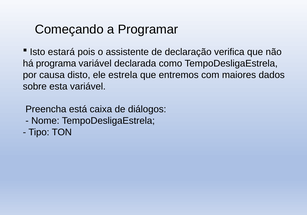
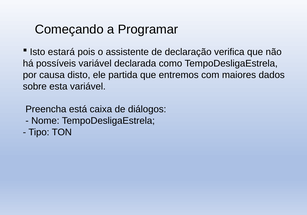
programa: programa -> possíveis (56, 64)
estrela: estrela -> partida (123, 75)
